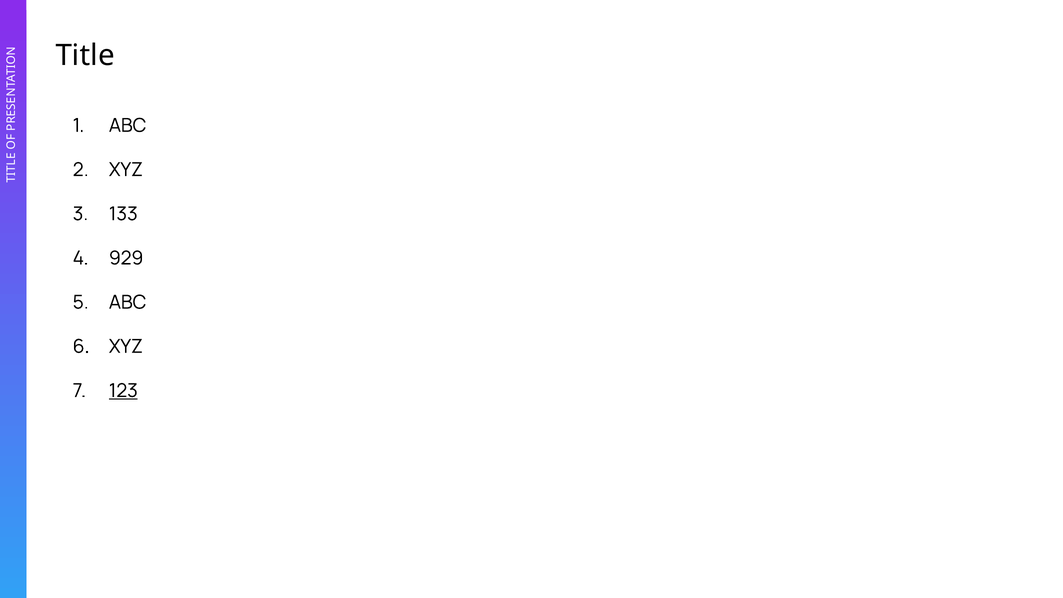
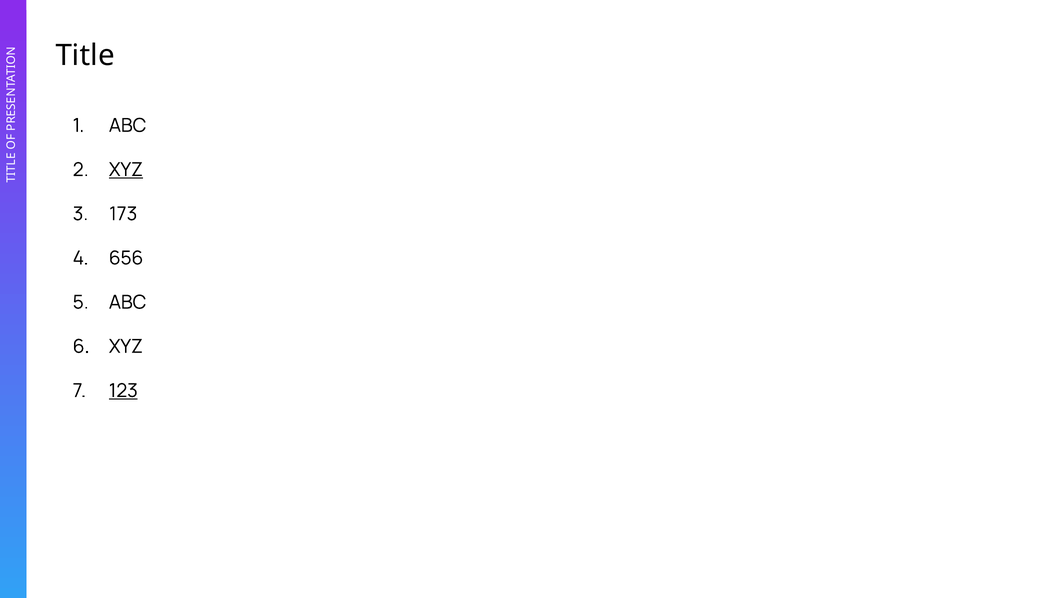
XYZ underline: none -> present (126, 170)
133: 133 -> 173 (123, 214)
929: 929 -> 656 (126, 258)
